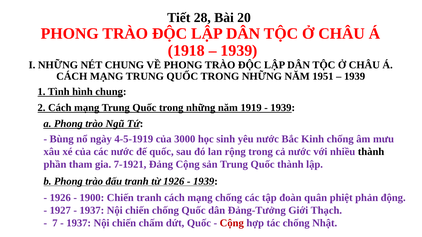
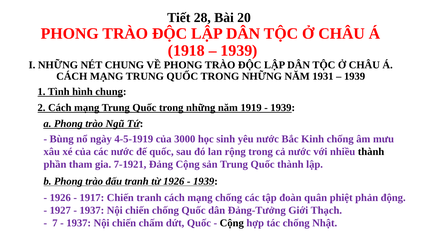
1951: 1951 -> 1931 (323, 76)
1900: 1900 -> 1917 (92, 198)
Cộng colour: red -> black (232, 223)
